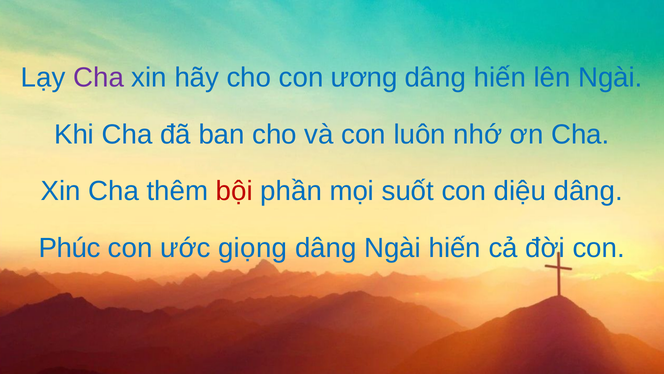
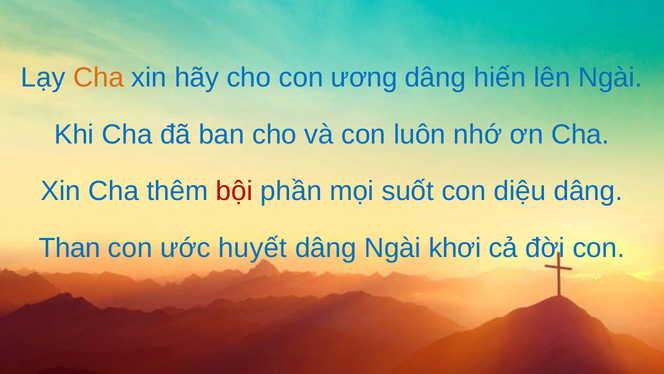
Cha colour: purple -> orange (99, 78)
Phúc: Phúc -> Than (70, 248)
giọng: giọng -> huyết (253, 248)
Ngài hiến: hiến -> khơi (455, 248)
